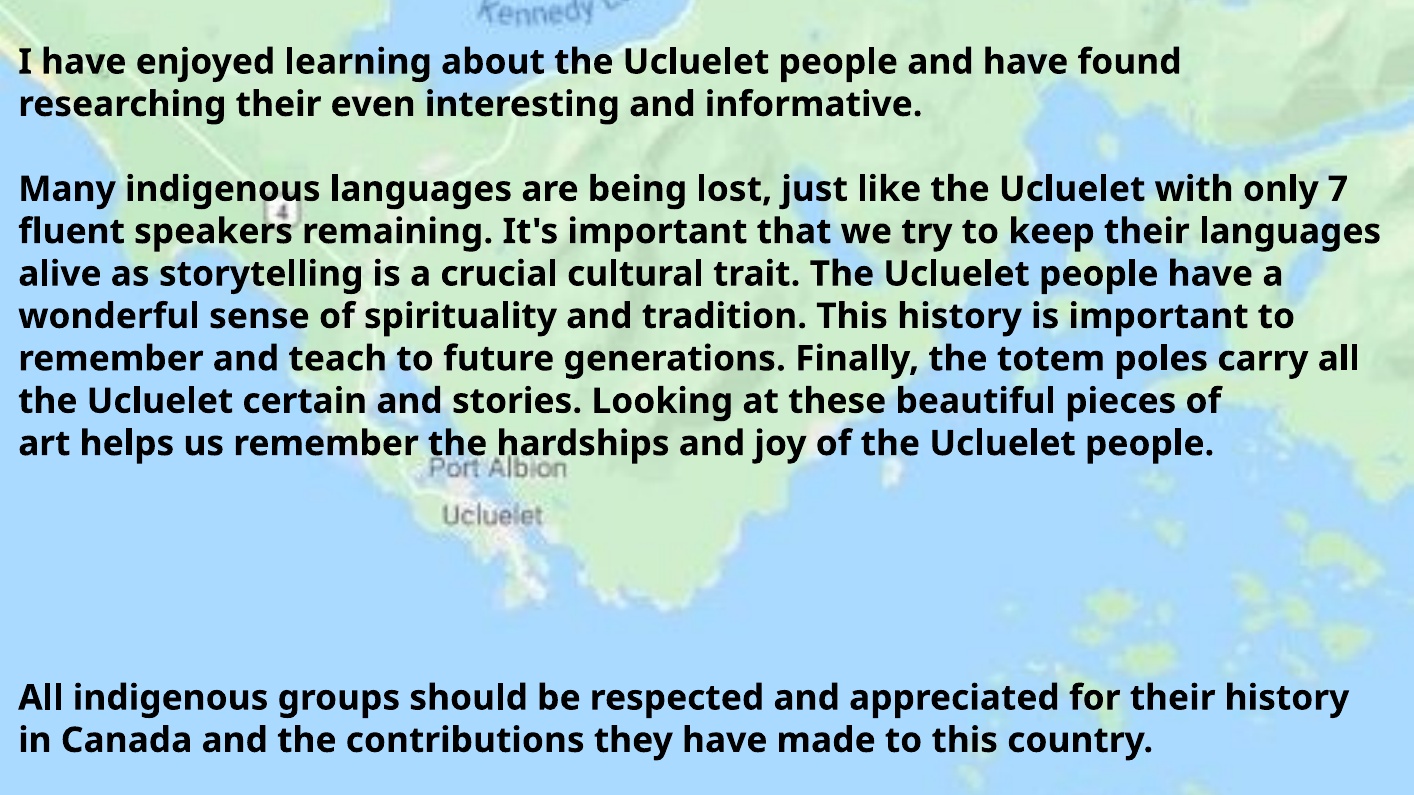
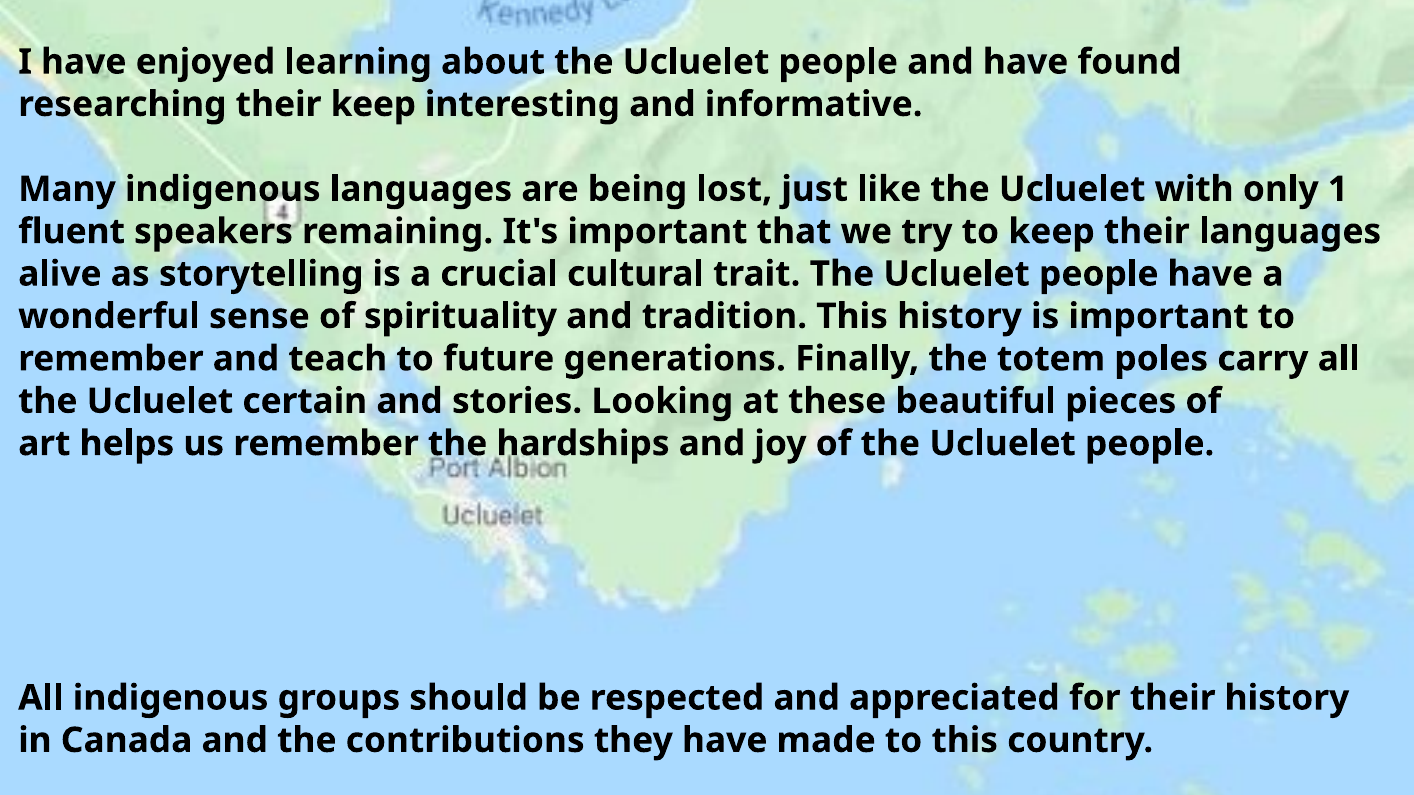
their even: even -> keep (373, 104)
7: 7 -> 1 (1338, 189)
